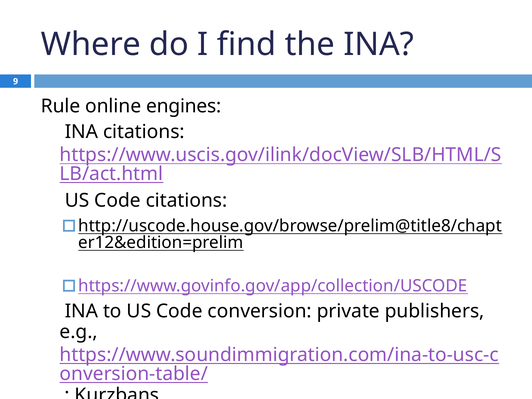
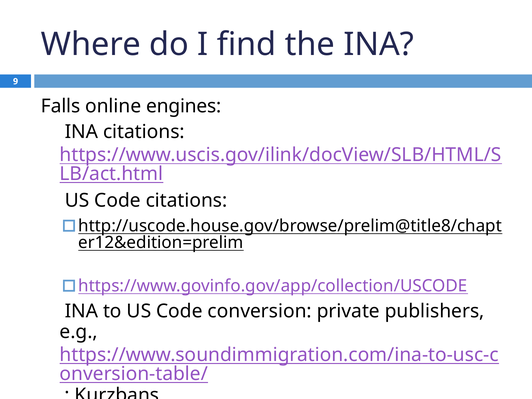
Rule: Rule -> Falls (61, 106)
